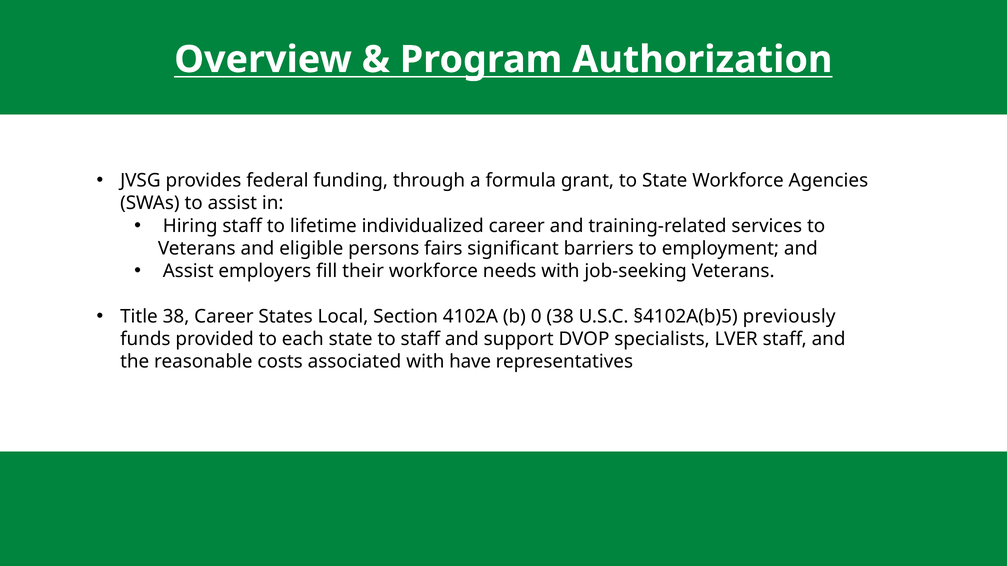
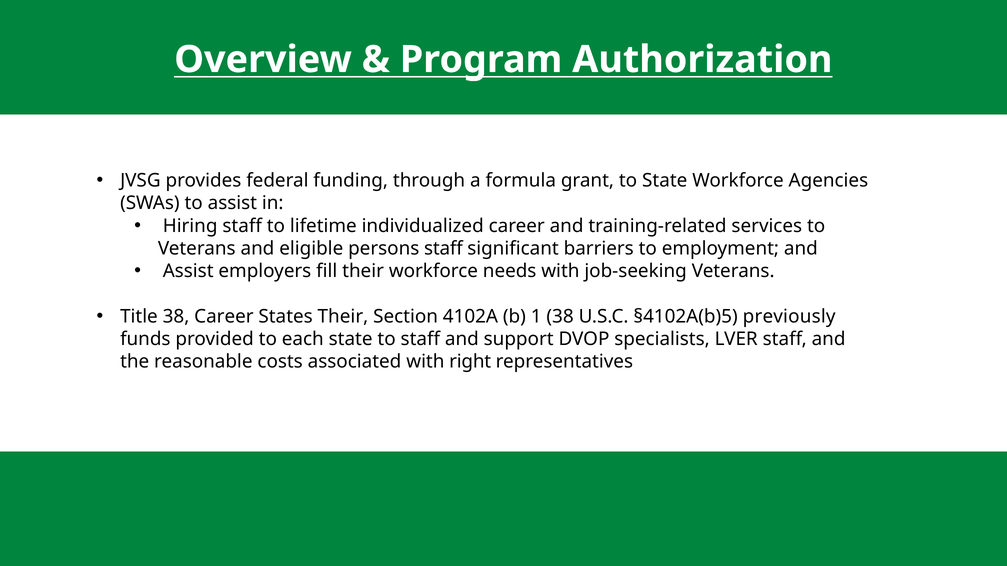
persons fairs: fairs -> staff (443, 249)
States Local: Local -> Their (343, 317)
0: 0 -> 1 (536, 317)
have: have -> right (470, 362)
